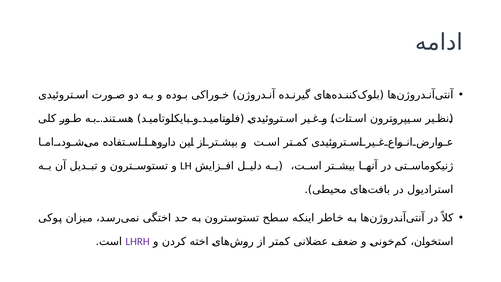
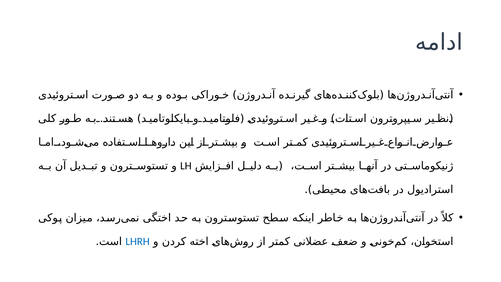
LHRH colour: purple -> blue (138, 241)
